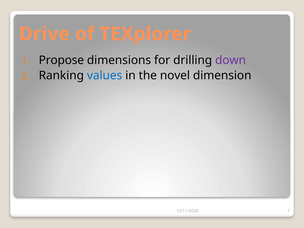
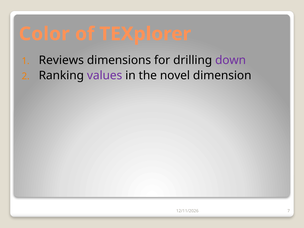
Drive: Drive -> Color (44, 34)
Propose: Propose -> Reviews (61, 60)
values colour: blue -> purple (105, 76)
